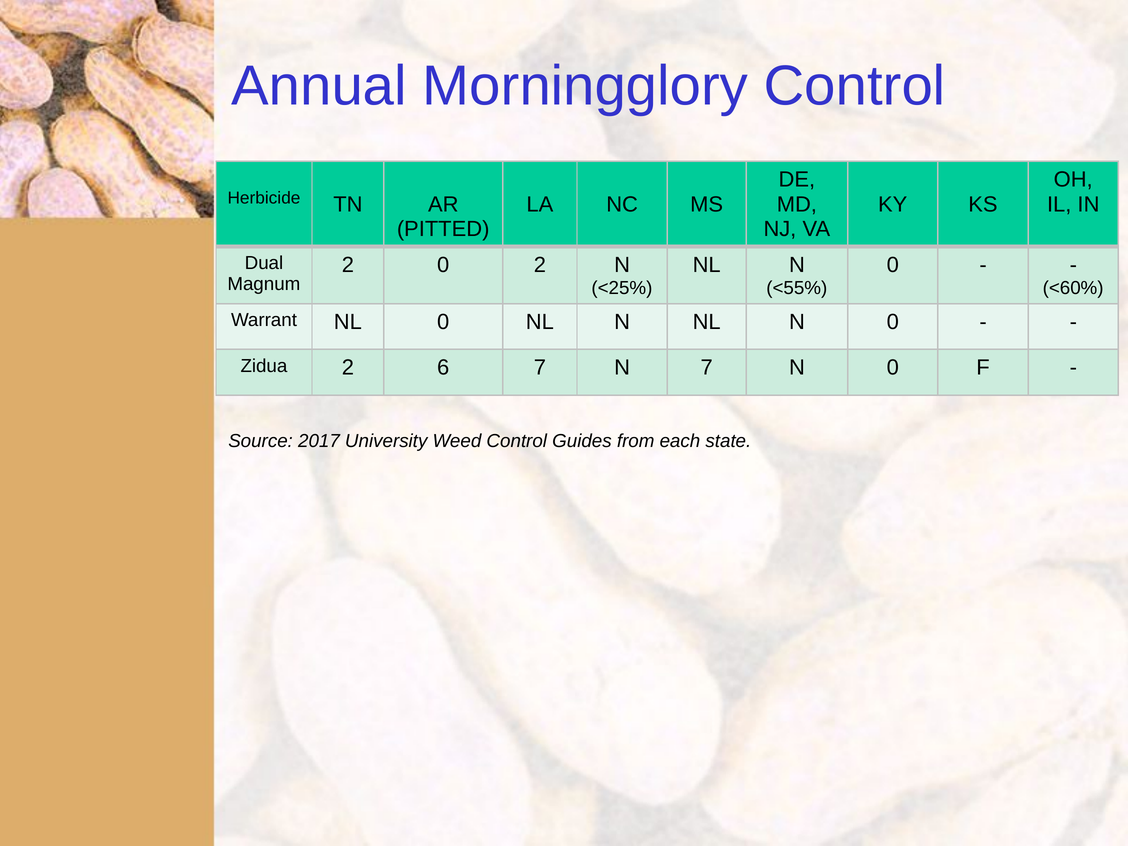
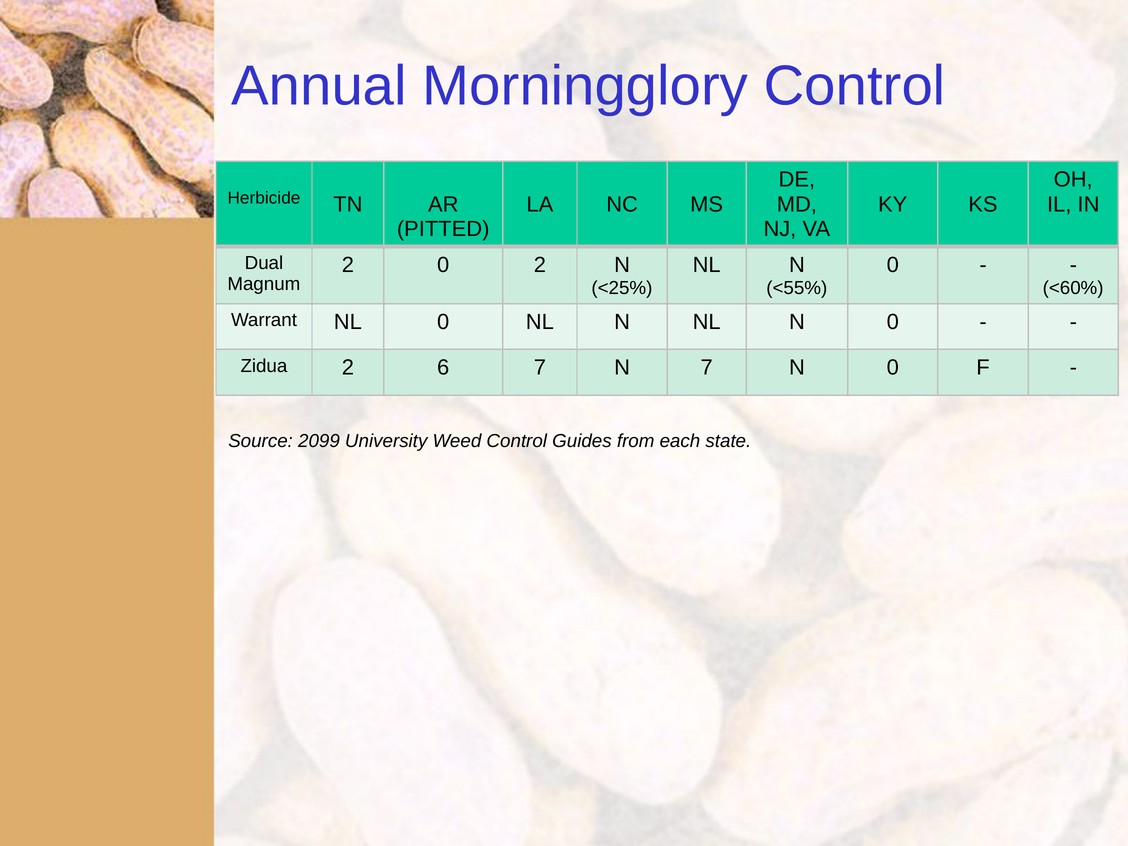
2017: 2017 -> 2099 (319, 441)
